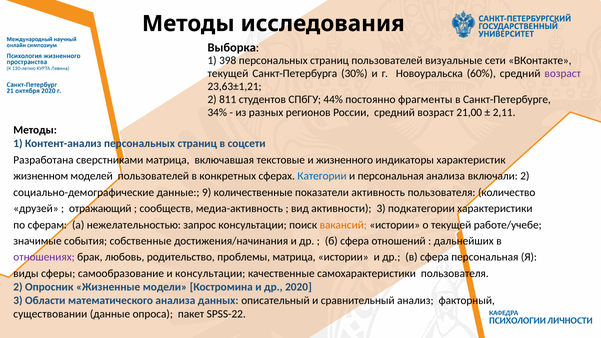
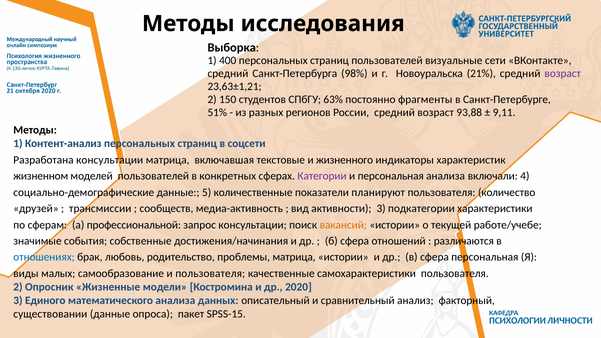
398: 398 -> 400 (228, 61)
текущей: текущей -> средний (228, 74)
30%: 30% -> 98% (354, 74)
60%: 60% -> 21% (481, 74)
811: 811 -> 150 (228, 100)
44%: 44% -> 63% (333, 100)
34%: 34% -> 51% (217, 113)
21,00: 21,00 -> 93,88 (469, 113)
2,11: 2,11 -> 9,11 (504, 113)
Разработана сверстниками: сверстниками -> консультации (110, 160)
Категории colour: blue -> purple (322, 176)
включали 2: 2 -> 4 (525, 176)
9: 9 -> 5 (207, 192)
активность: активность -> планируют (378, 192)
отражающий: отражающий -> трансмиссии (100, 209)
нежелательностью: нежелательностью -> профессиональной (134, 225)
дальнейших: дальнейших -> различаются (464, 241)
отношениях colour: purple -> blue (44, 257)
сферы: сферы -> малых (58, 274)
и консультации: консультации -> пользователя (210, 274)
Области: Области -> Единого (45, 301)
SPSS-22: SPSS-22 -> SPSS-15 (226, 314)
